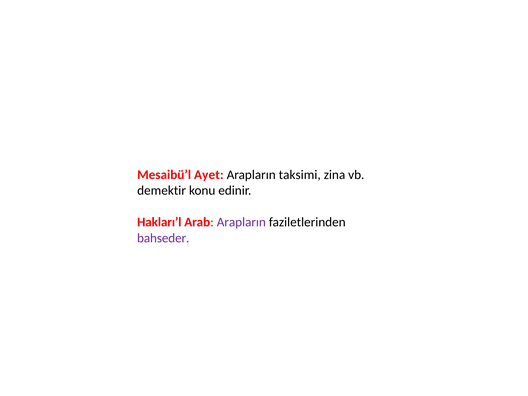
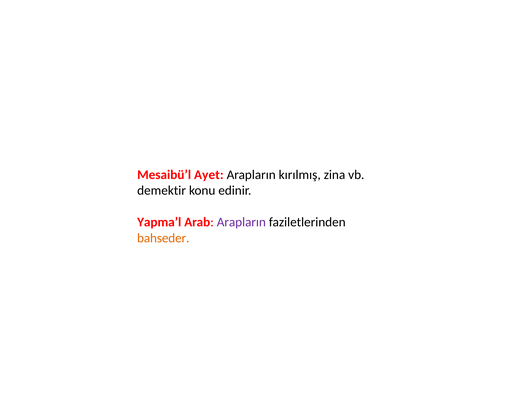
taksimi: taksimi -> kırılmış (300, 175)
Hakları’l: Hakları’l -> Yapma’l (159, 222)
bahseder colour: purple -> orange (163, 238)
